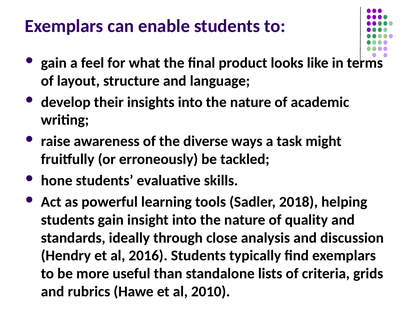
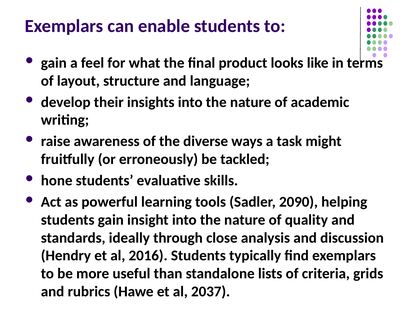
2018: 2018 -> 2090 (299, 202)
2010: 2010 -> 2037 (211, 292)
